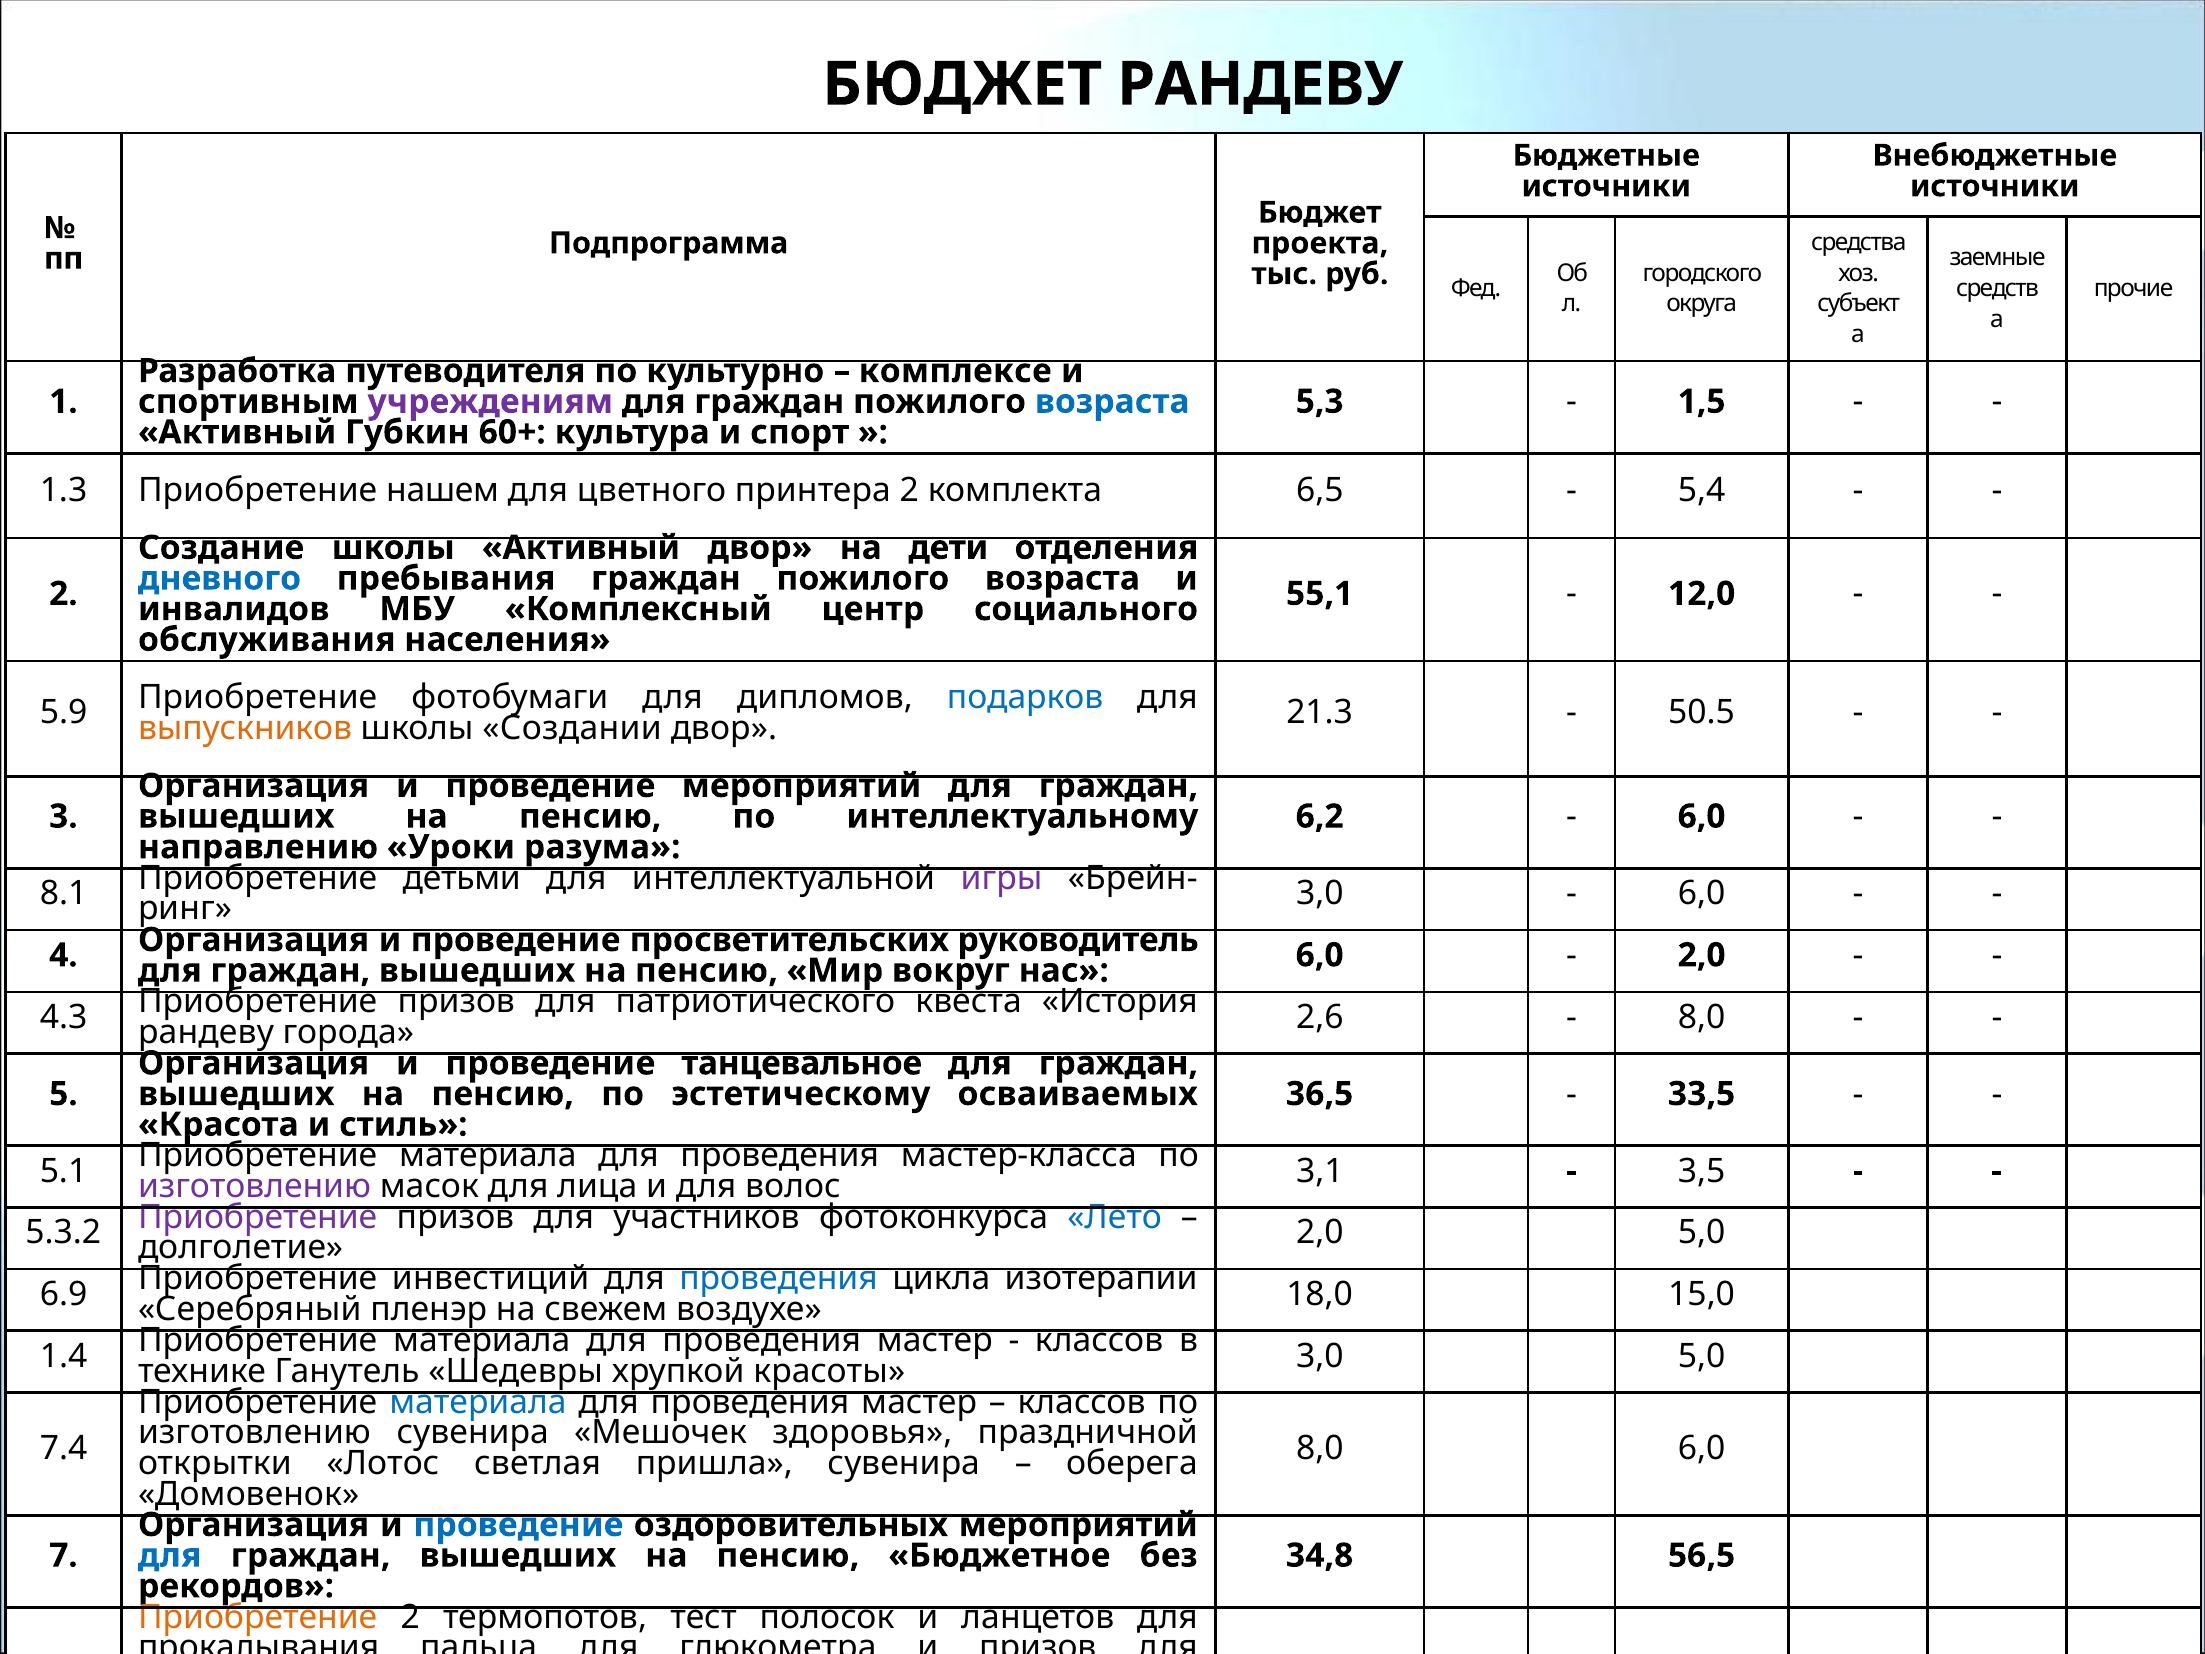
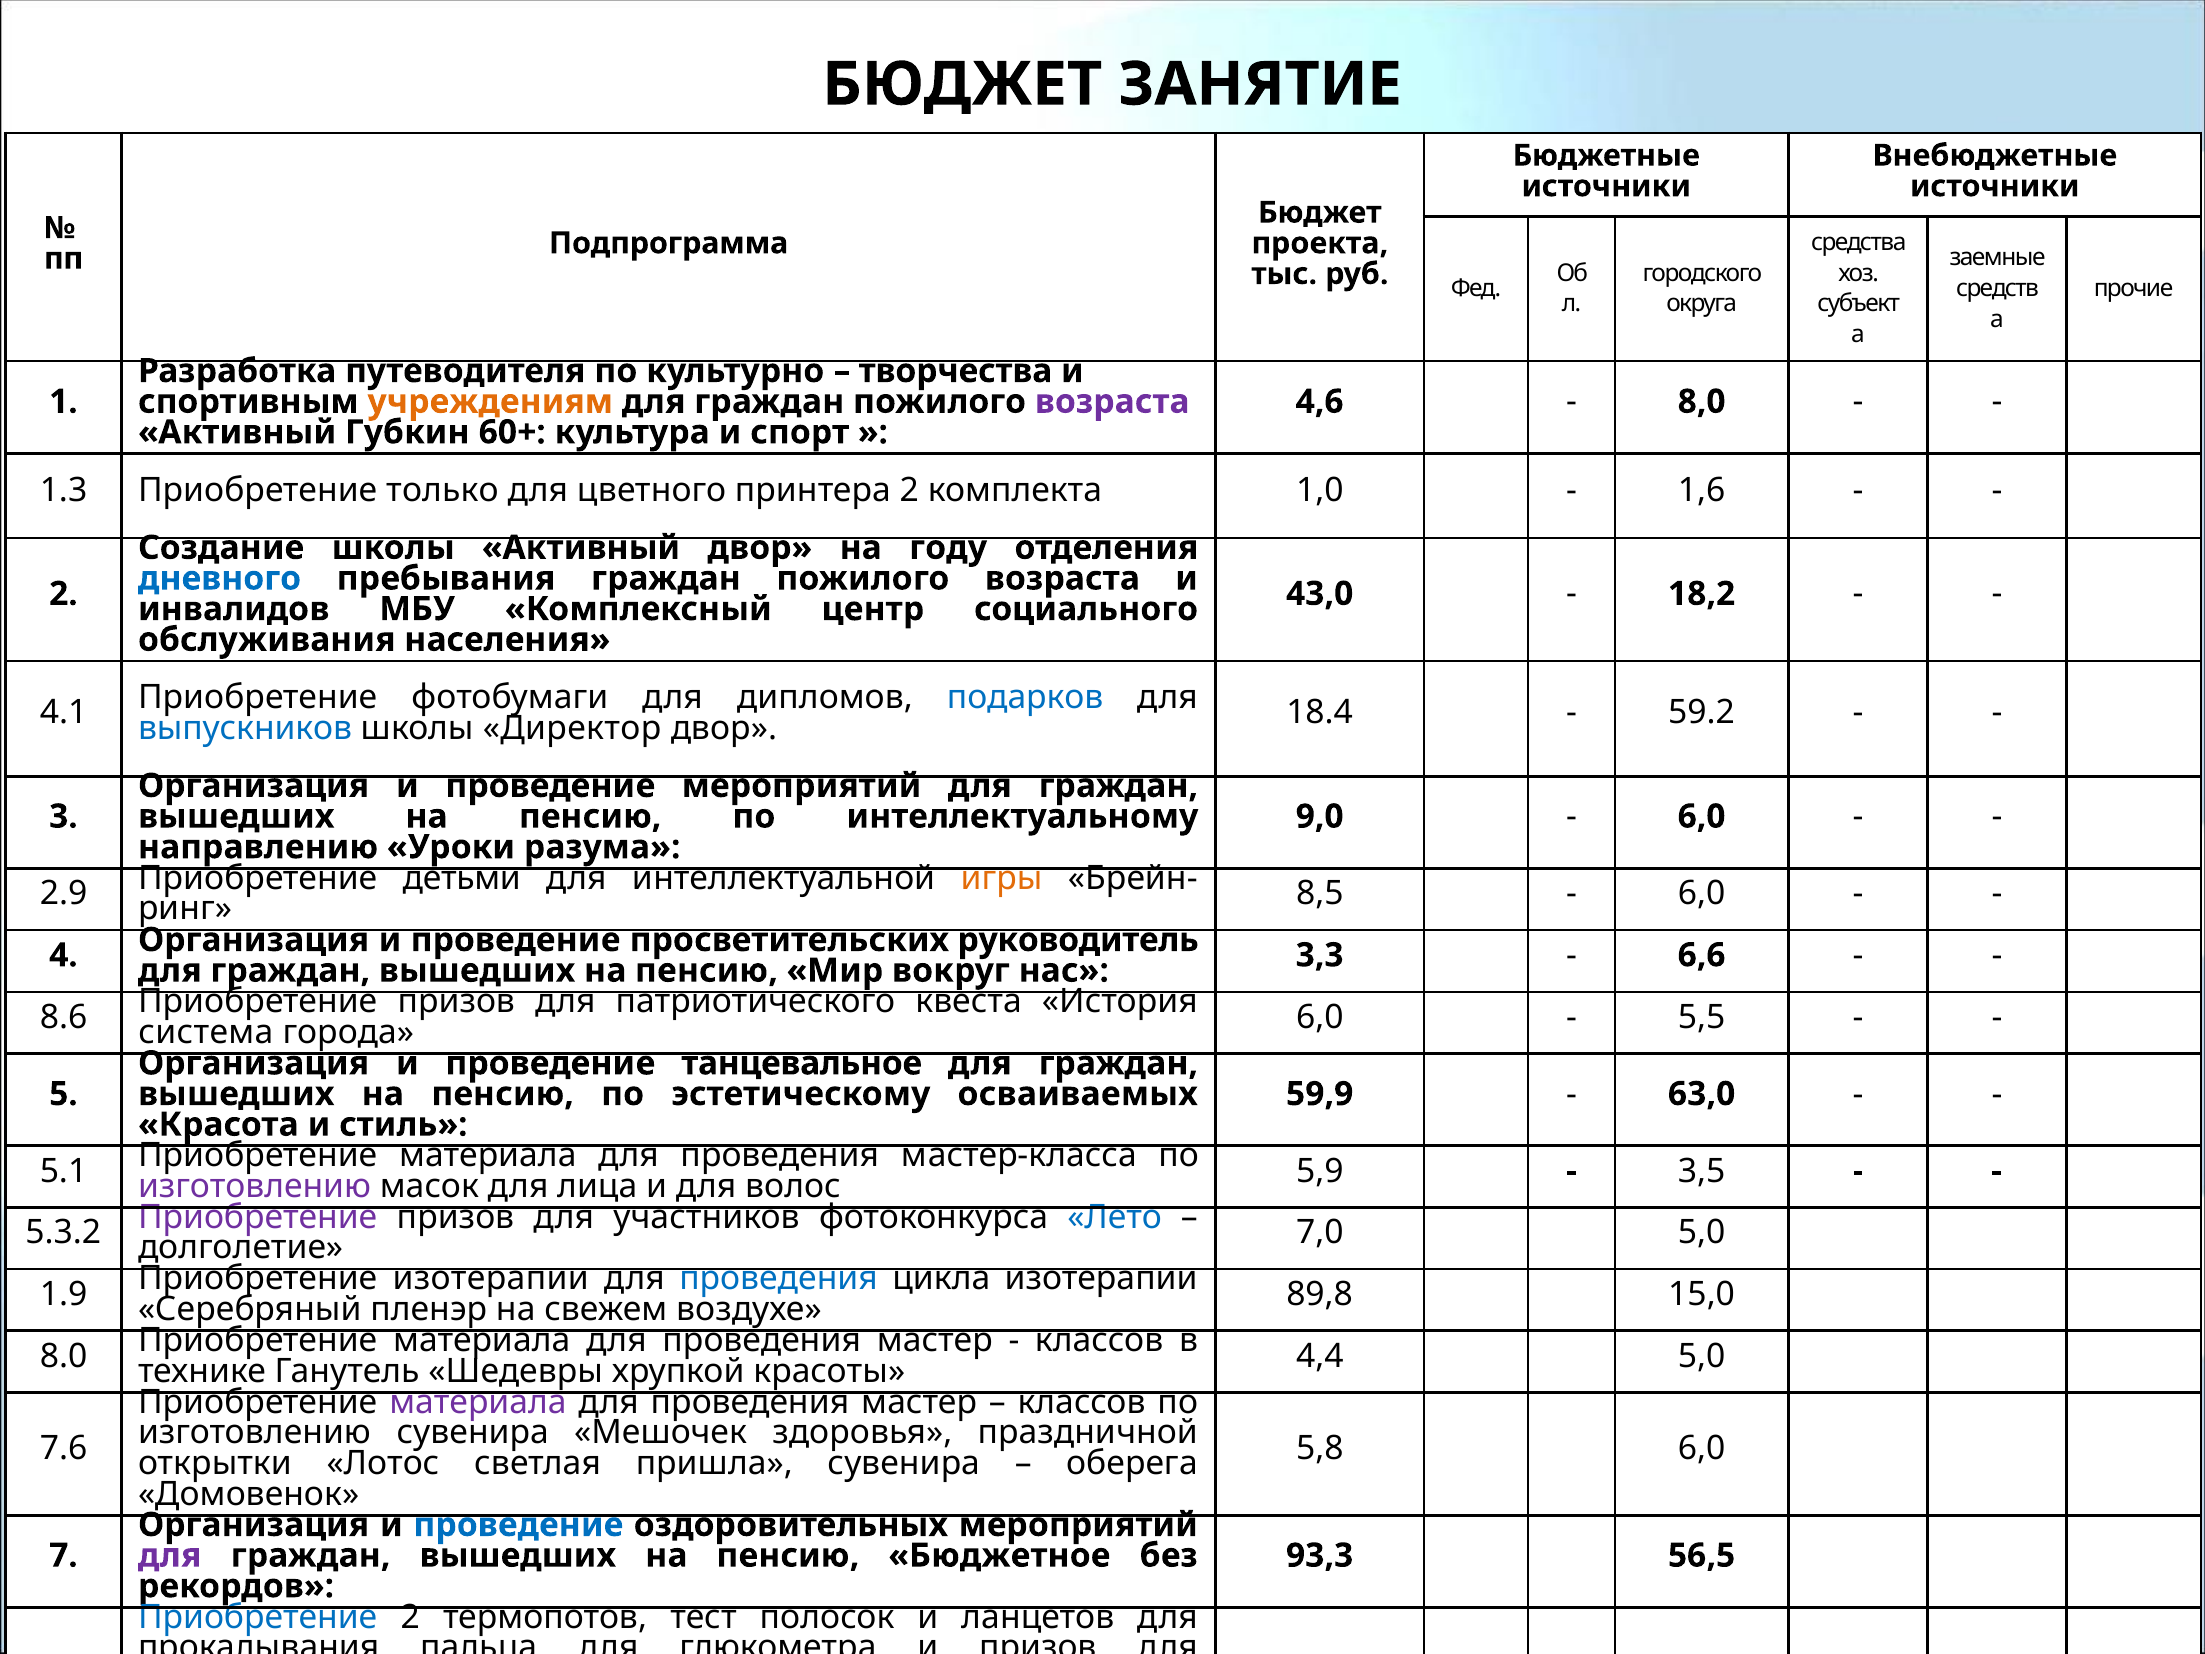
БЮДЖЕТ РАНДЕВУ: РАНДЕВУ -> ЗАНЯТИЕ (1260, 84)
комплексе: комплексе -> творчества (955, 371)
учреждениям colour: purple -> orange (490, 402)
возраста colour: blue -> purple (1112, 402)
5,3: 5,3 -> 4,6 (1320, 402)
1,5: 1,5 -> 8,0 (1702, 402)
нашем: нашем -> только (442, 490)
6,5: 6,5 -> 1,0 (1320, 490)
5,4: 5,4 -> 1,6 (1702, 490)
дети: дети -> году (948, 548)
55,1: 55,1 -> 43,0 (1320, 594)
12,0: 12,0 -> 18,2 (1702, 594)
5.9: 5.9 -> 4.1 (64, 713)
выпускников colour: orange -> blue (245, 728)
Создании: Создании -> Директор (572, 728)
21.3: 21.3 -> 18.4 (1320, 713)
50.5: 50.5 -> 59.2 (1702, 713)
6,2: 6,2 -> 9,0 (1320, 816)
8.1: 8.1 -> 2.9 (64, 893)
игры colour: purple -> orange (1002, 878)
3,0: 3,0 -> 8,5 (1320, 893)
6,0: 6,0 -> 3,3 (1320, 955)
2,0: 2,0 -> 6,6 (1702, 955)
4.3: 4.3 -> 8.6 (64, 1017)
рандеву: рандеву -> система (206, 1032)
города 2,6: 2,6 -> 6,0 (1320, 1017)
8,0: 8,0 -> 5,5 (1702, 1017)
36,5: 36,5 -> 59,9 (1320, 1094)
33,5: 33,5 -> 63,0 (1702, 1094)
3,1: 3,1 -> 5,9 (1320, 1171)
долголетие 2,0: 2,0 -> 7,0 (1320, 1232)
6.9: 6.9 -> 1.9 (64, 1294)
Приобретение инвестиций: инвестиций -> изотерапии (491, 1279)
18,0: 18,0 -> 89,8 (1320, 1294)
1.4: 1.4 -> 8.0 (64, 1356)
красоты 3,0: 3,0 -> 4,4 (1320, 1356)
материала colour: blue -> purple (478, 1402)
7.4: 7.4 -> 7.6 (64, 1448)
8,0: 8,0 -> 5,8 (1320, 1448)
для colour: blue -> purple (170, 1555)
34,8: 34,8 -> 93,3 (1320, 1555)
Приобретение colour: orange -> blue (258, 1617)
